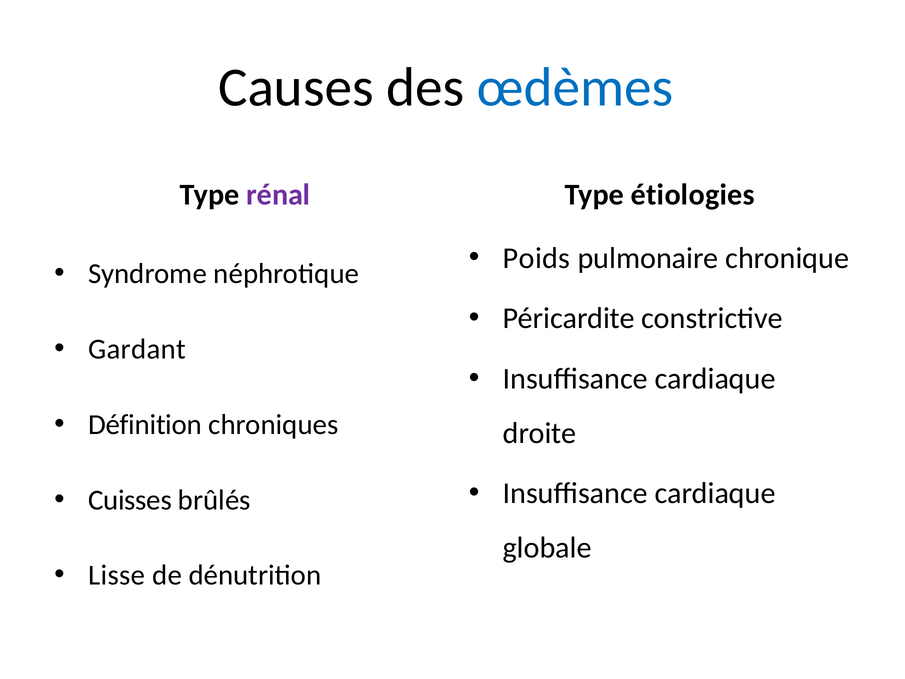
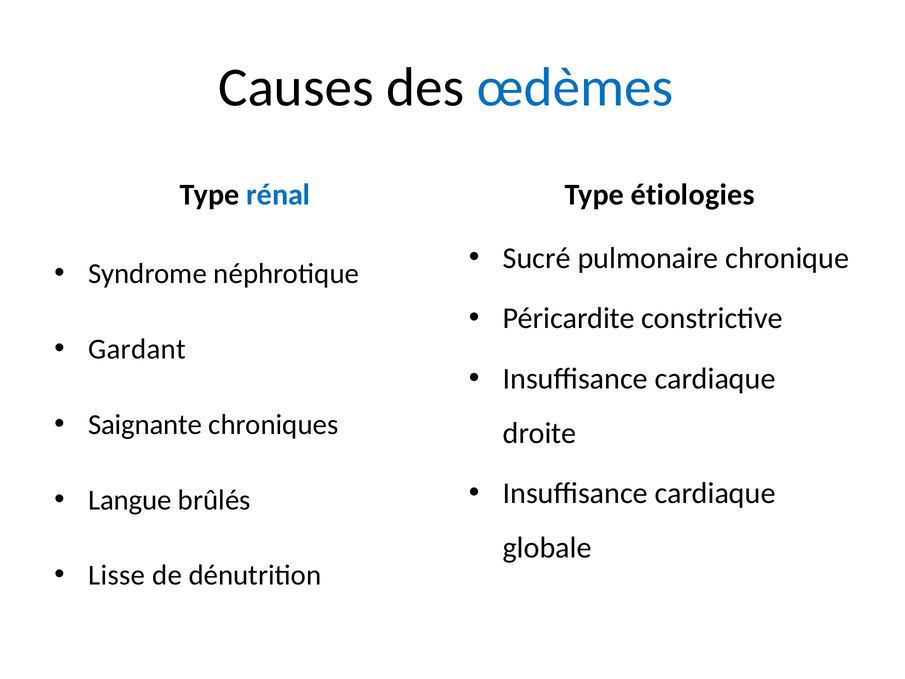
rénal colour: purple -> blue (278, 195)
Poids: Poids -> Sucré (537, 258)
Définition: Définition -> Saignante (145, 425)
Cuisses: Cuisses -> Langue (130, 500)
